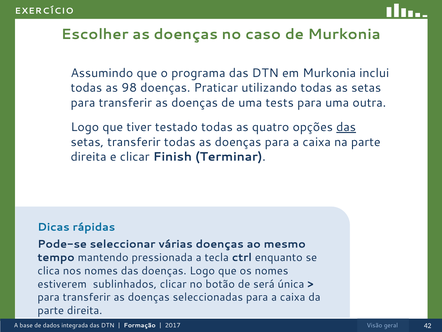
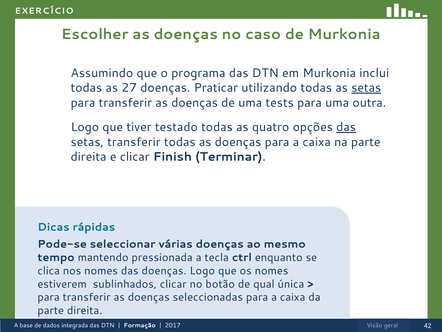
98: 98 -> 27 (129, 88)
setas underline: none -> present (366, 88)
será: será -> qual (264, 284)
